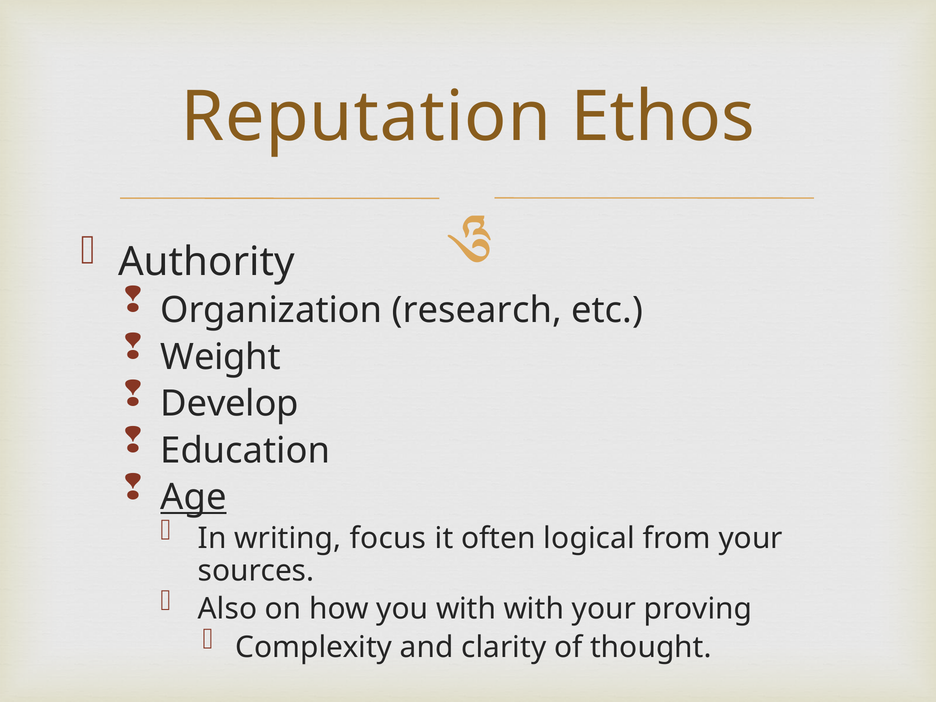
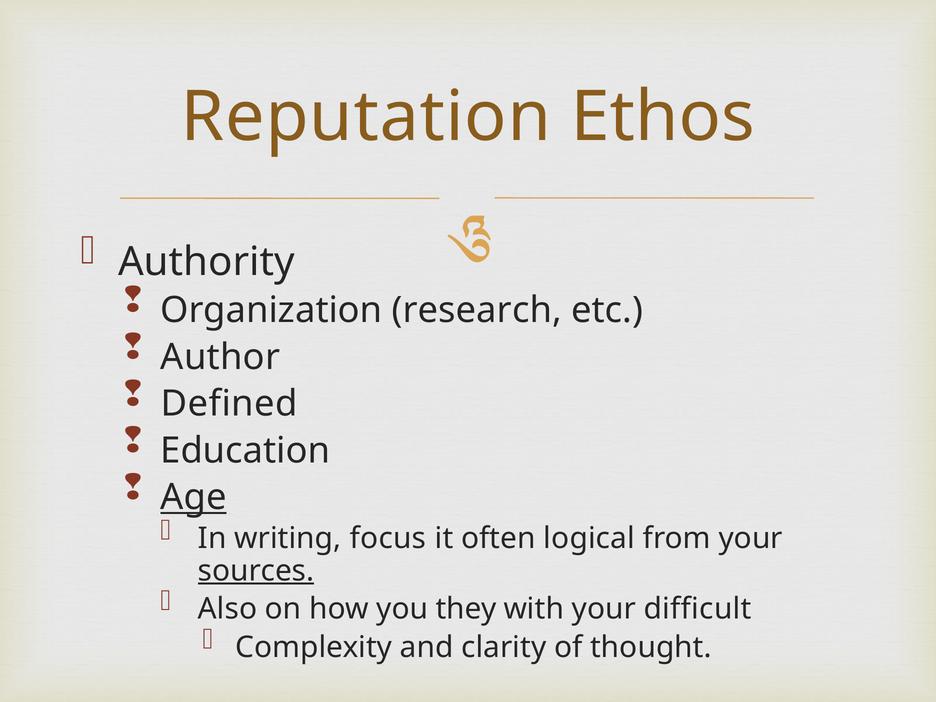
Weight: Weight -> Author (220, 357)
Develop: Develop -> Defined (229, 404)
sources underline: none -> present (256, 571)
you with: with -> they (466, 609)
proving: proving -> difficult (698, 609)
